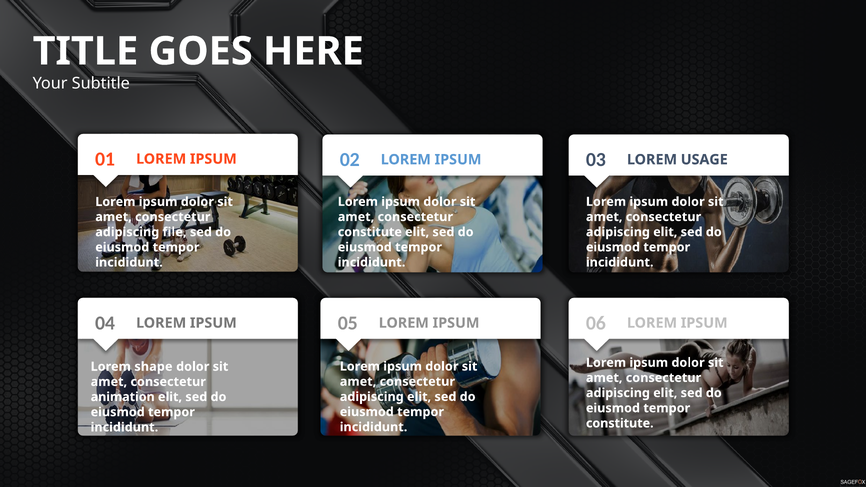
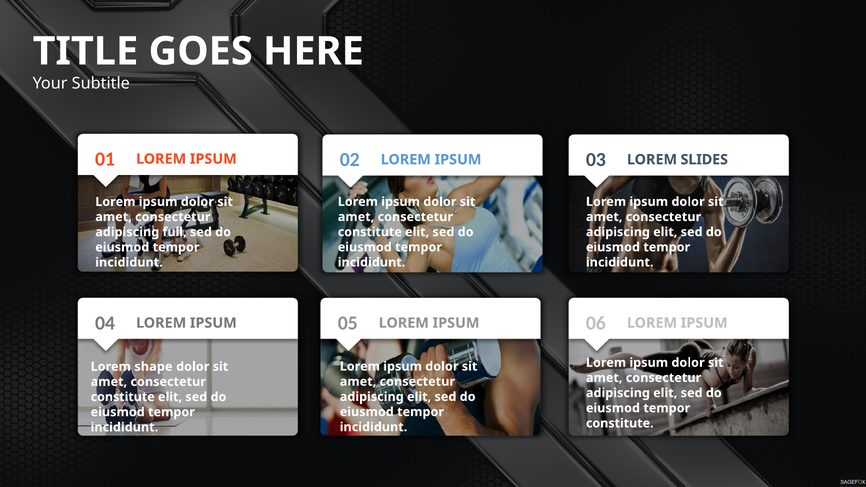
USAGE: USAGE -> SLIDES (704, 160)
file: file -> full (175, 232)
animation: animation -> constitute (123, 397)
